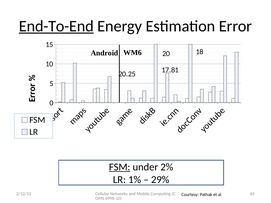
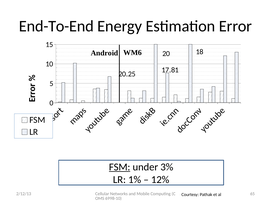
End-To-End underline: present -> none (56, 26)
2%: 2% -> 3% (167, 167)
29%: 29% -> 12% (160, 180)
